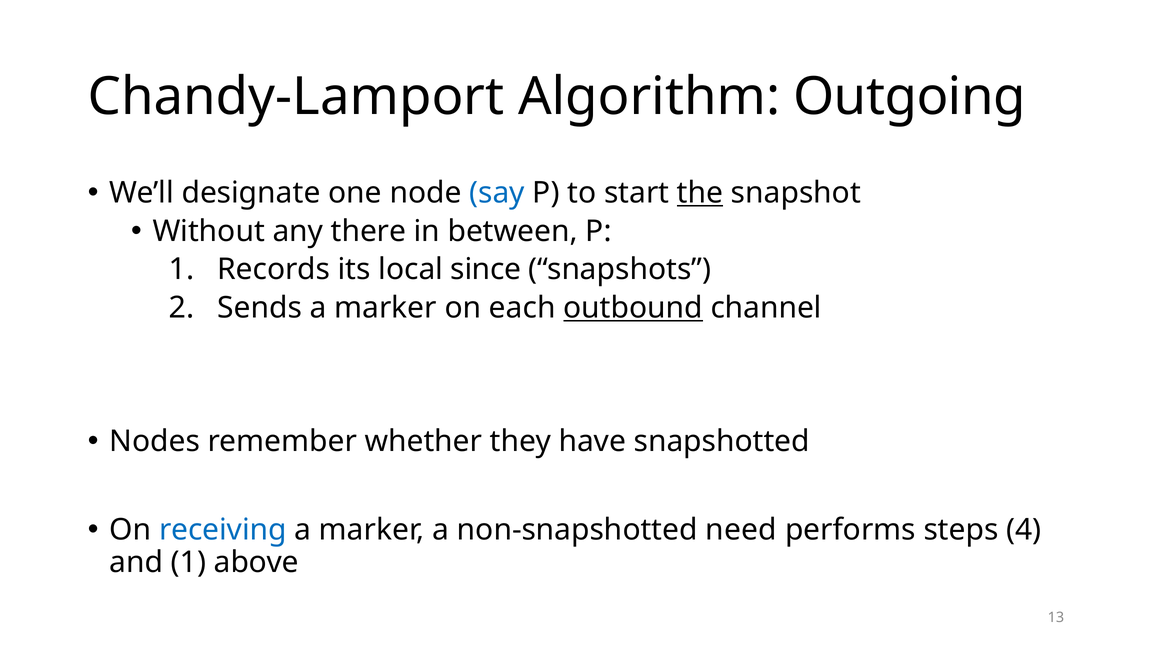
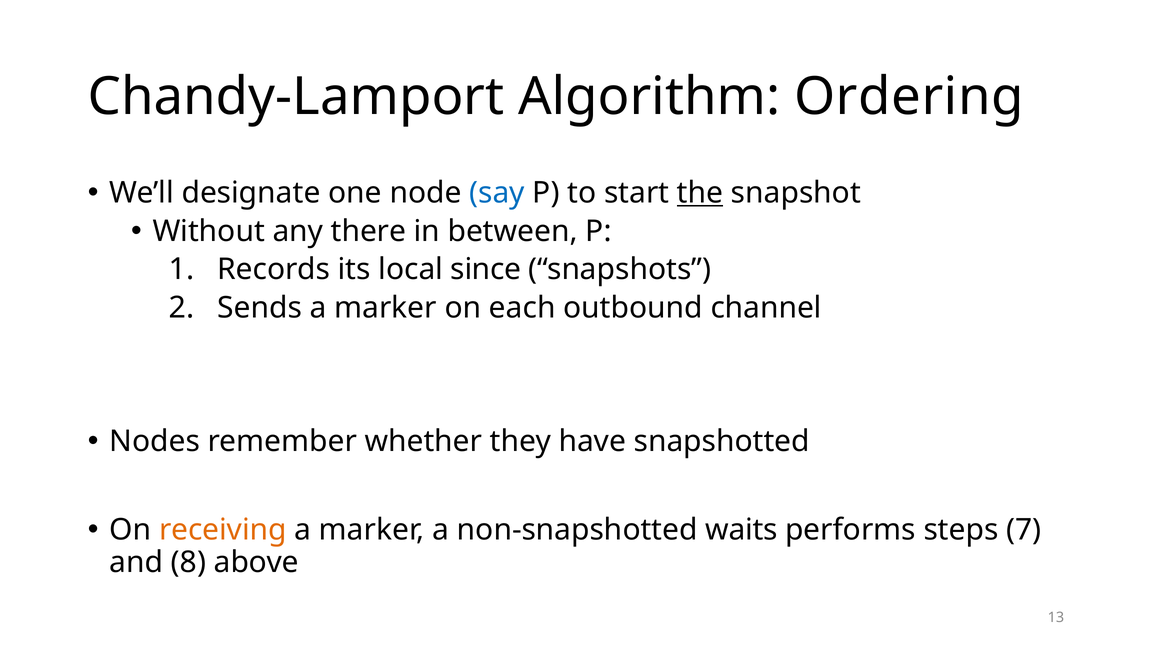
Outgoing: Outgoing -> Ordering (909, 97)
outbound underline: present -> none (633, 308)
receiving colour: blue -> orange (223, 530)
need: need -> waits (741, 530)
4: 4 -> 7 (1024, 530)
and 1: 1 -> 8 (188, 562)
